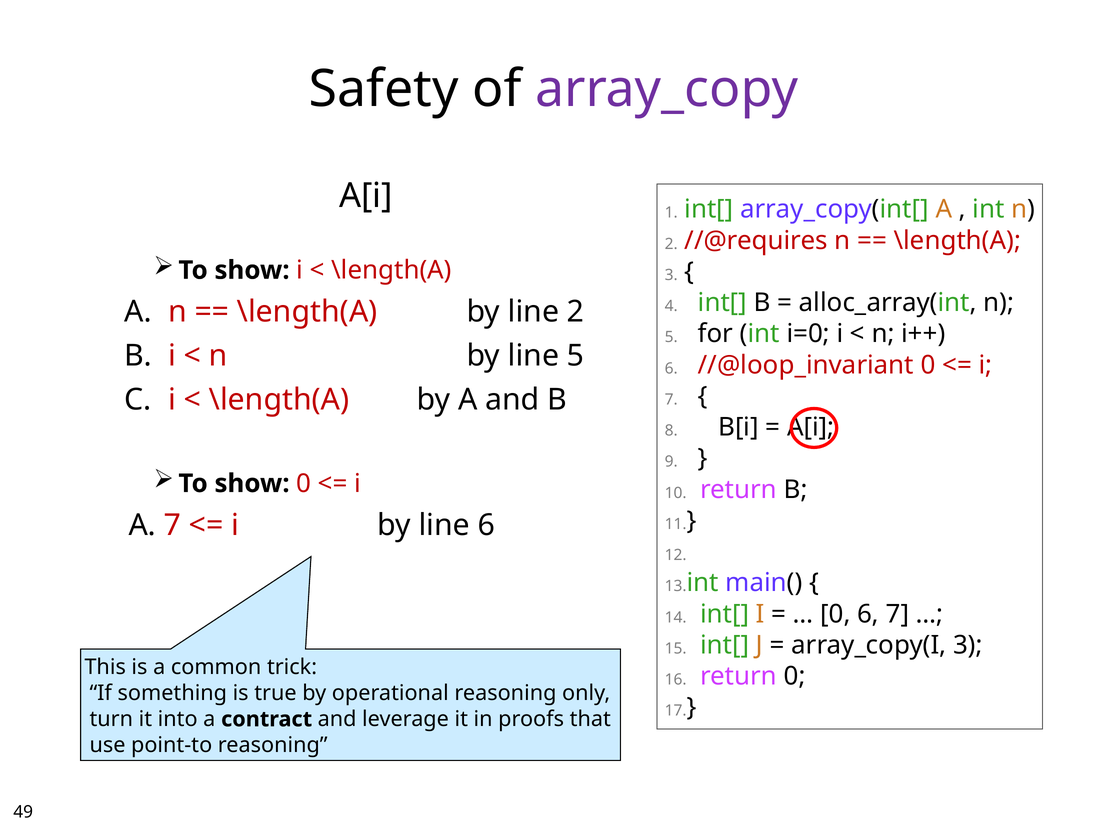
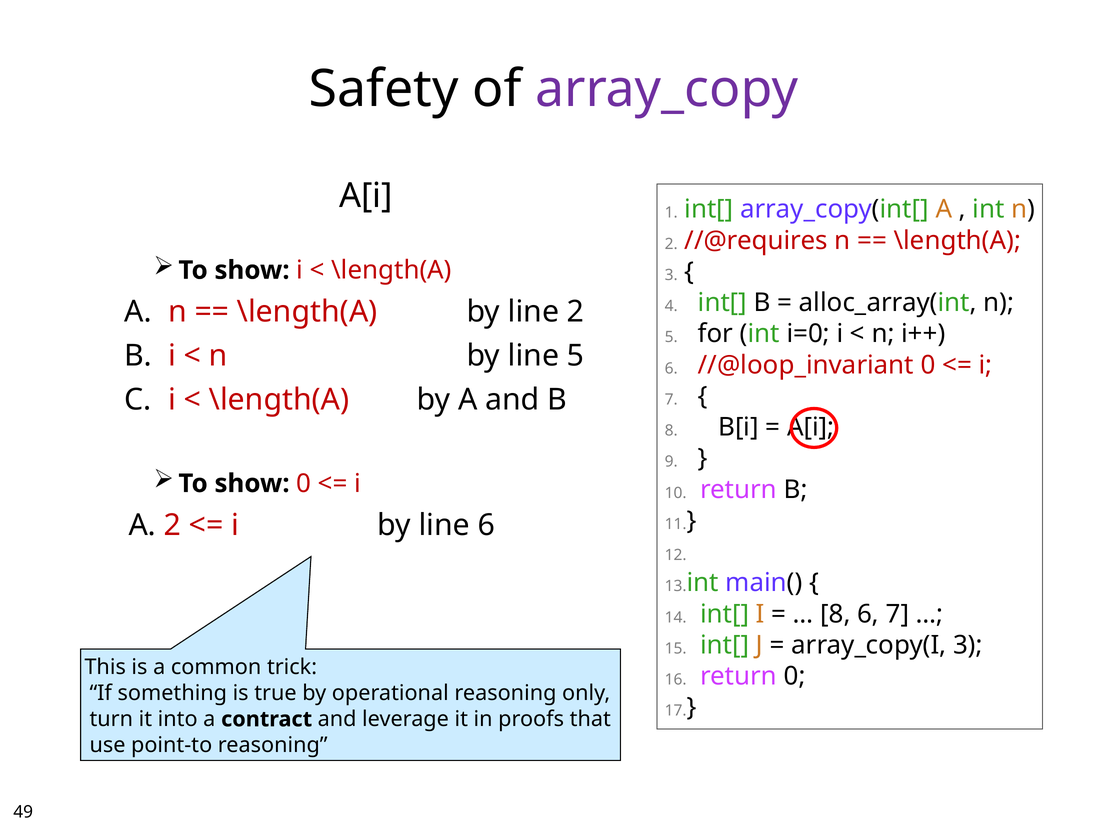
A 7: 7 -> 2 (172, 525)
0: 0 -> 8 (835, 614)
